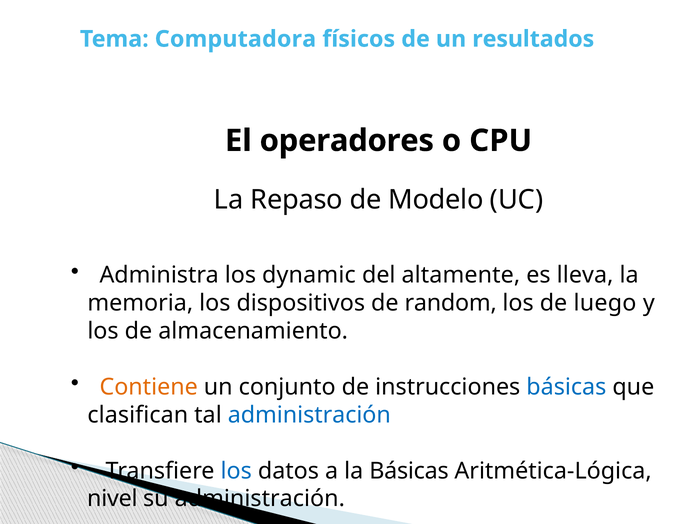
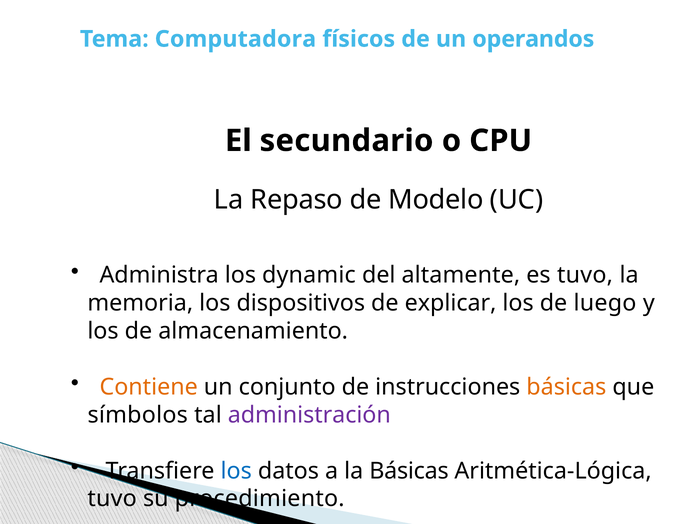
resultados: resultados -> operandos (533, 39)
operadores: operadores -> secundario (347, 141)
es lleva: lleva -> tuvo (585, 275)
random: random -> explicar (451, 303)
básicas colour: blue -> orange (566, 387)
clasifican: clasifican -> símbolos (138, 415)
administración colour: blue -> purple (309, 415)
nivel: nivel -> tuvo (112, 499)
su administración: administración -> procedimiento (260, 499)
